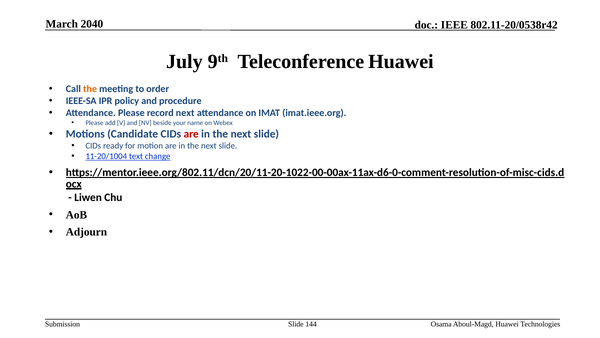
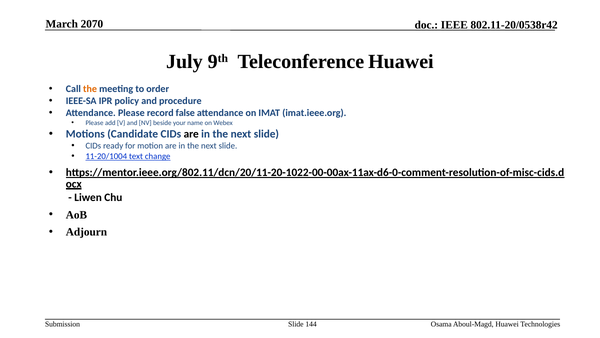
2040: 2040 -> 2070 (92, 24)
record next: next -> false (185, 113)
are colour: red -> black (191, 134)
